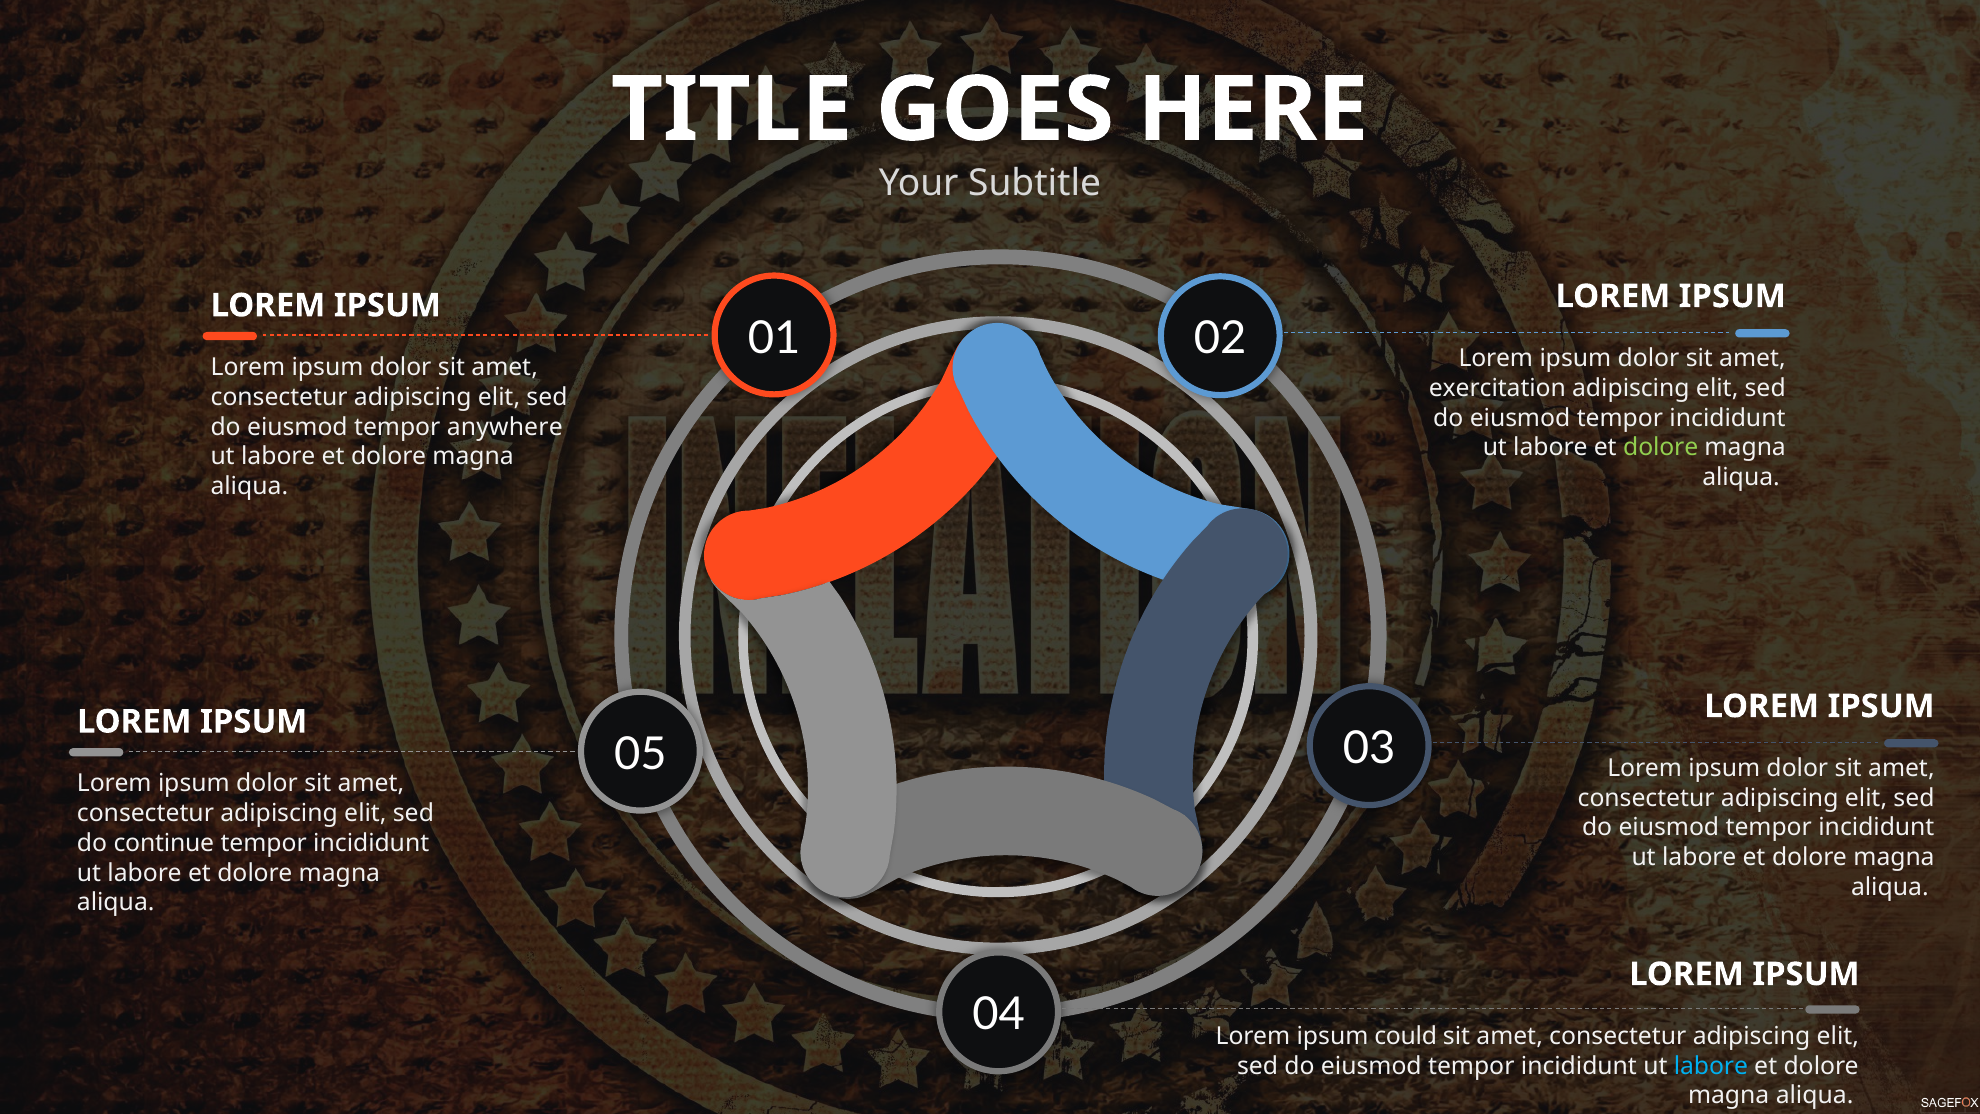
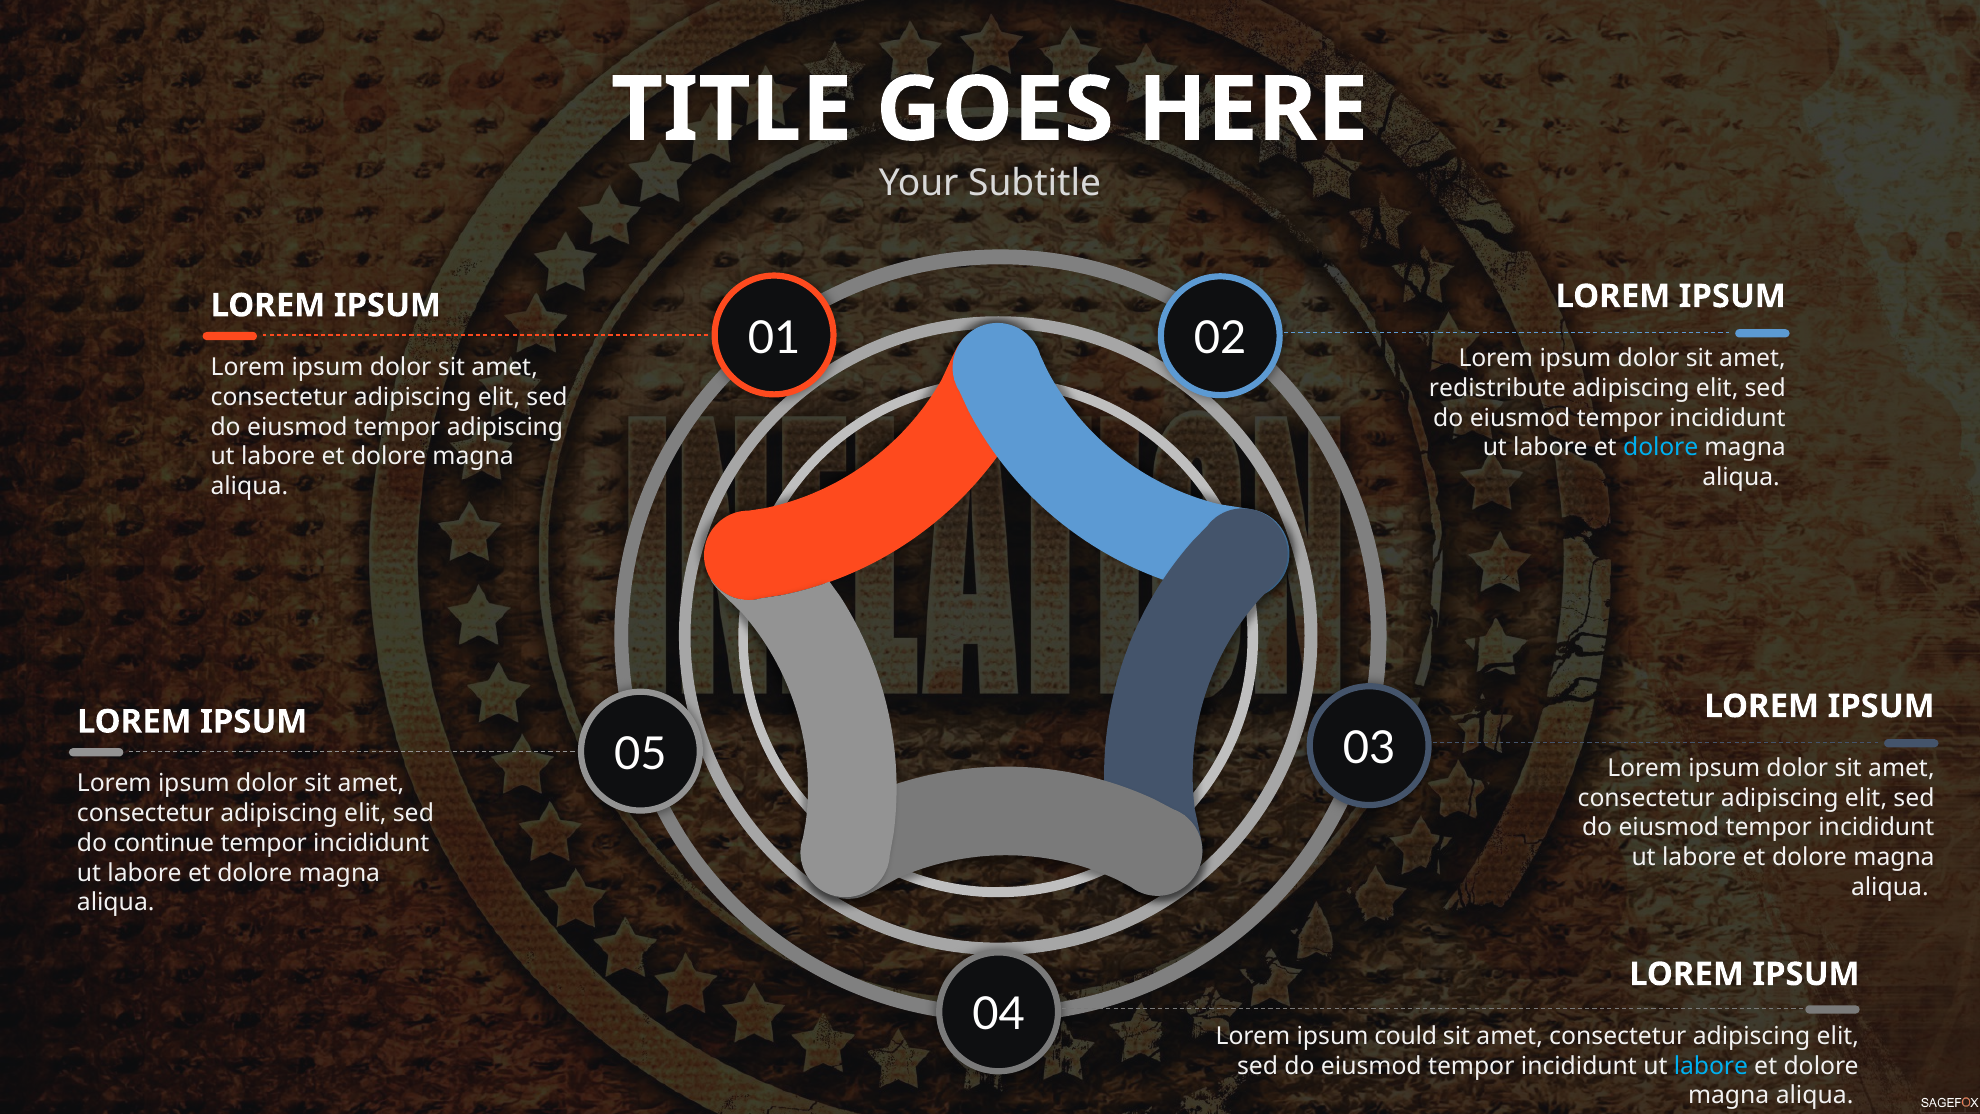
exercitation: exercitation -> redistribute (1497, 388)
tempor anywhere: anywhere -> adipiscing (505, 427)
dolore colour: light green -> light blue (1661, 447)
